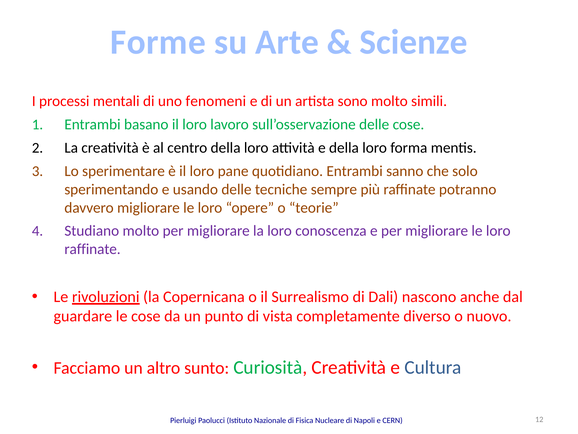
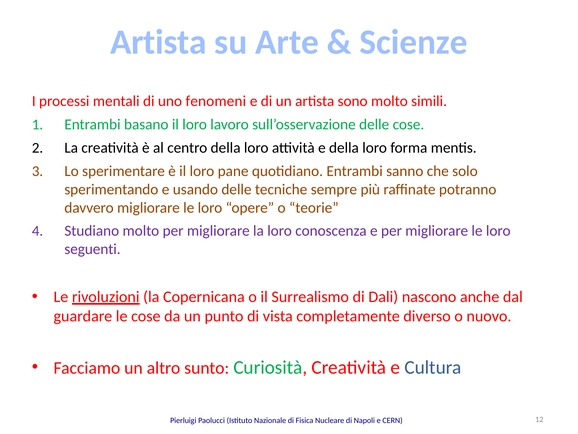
Forme: Forme -> Artista (158, 42)
raffinate: raffinate -> seguenti (92, 249)
